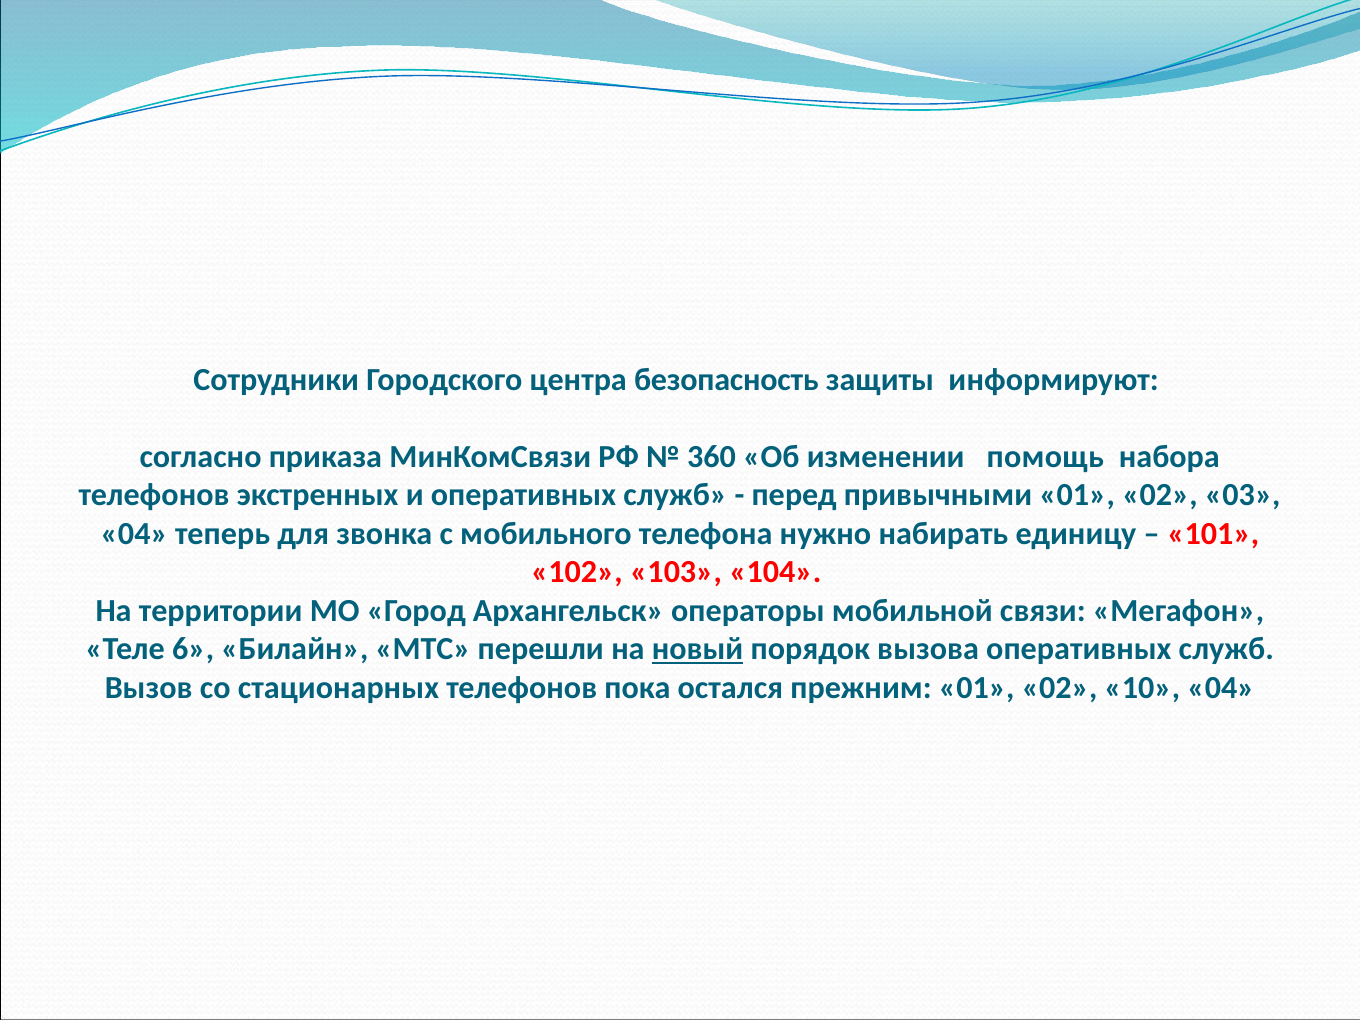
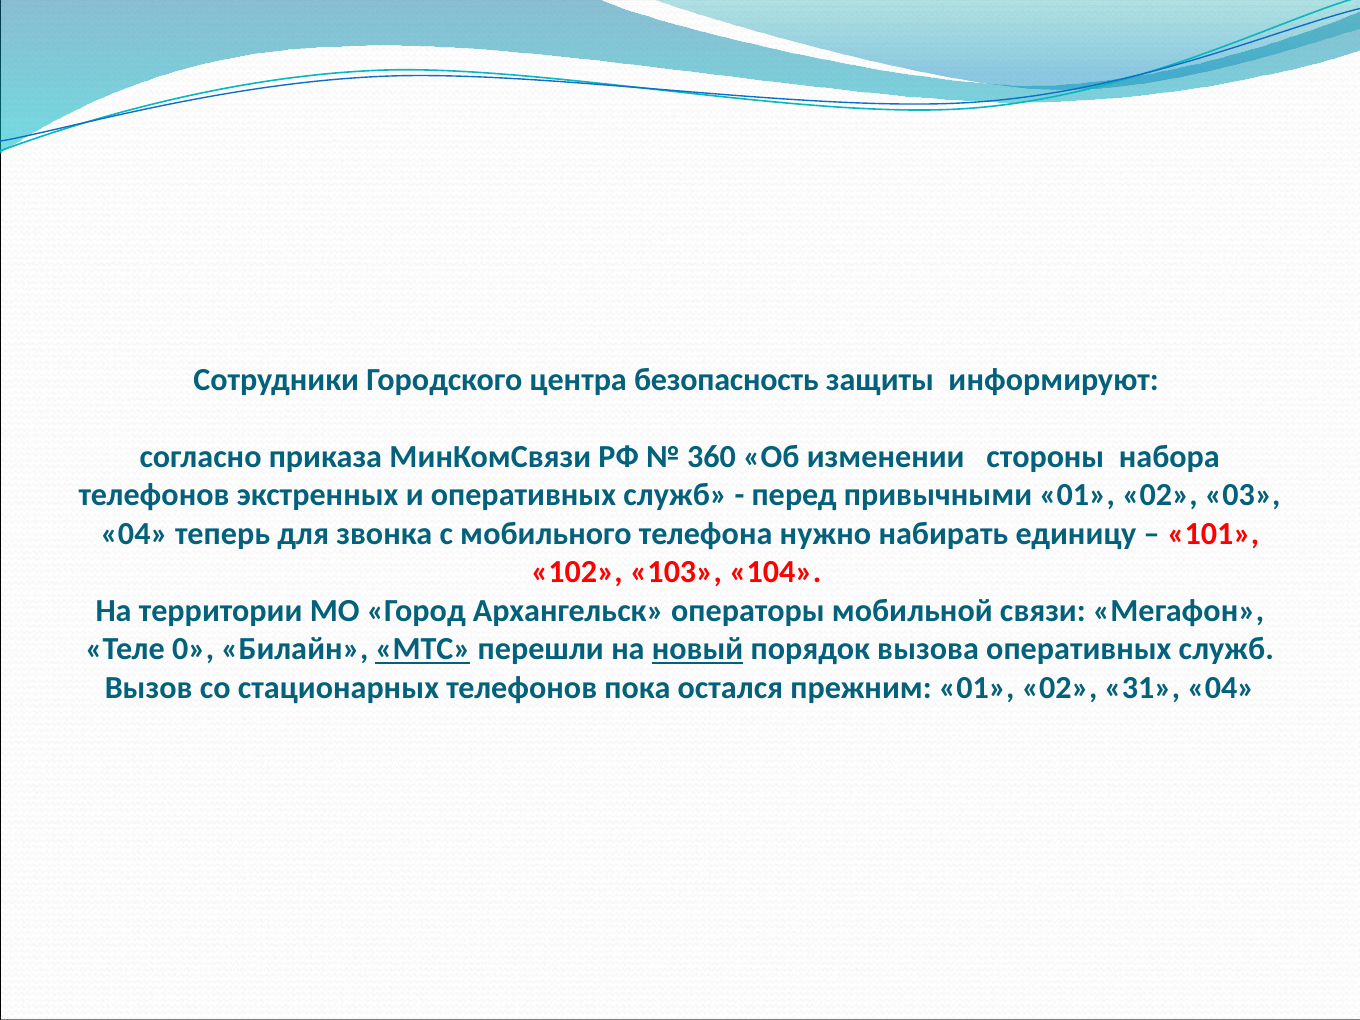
помощь: помощь -> стороны (1045, 457)
6: 6 -> 0 (193, 649)
МТС underline: none -> present (423, 649)
10: 10 -> 31 (1142, 688)
